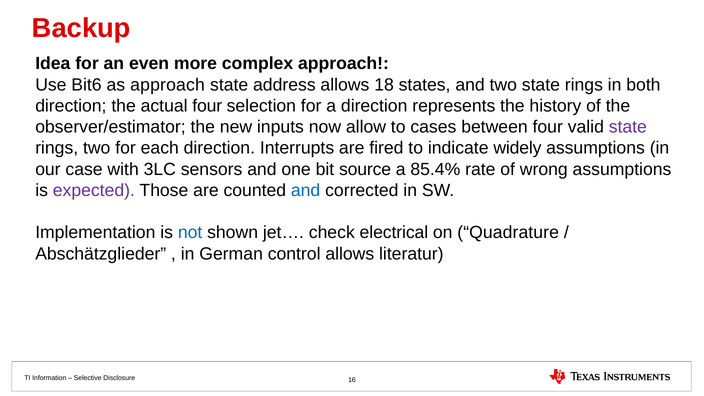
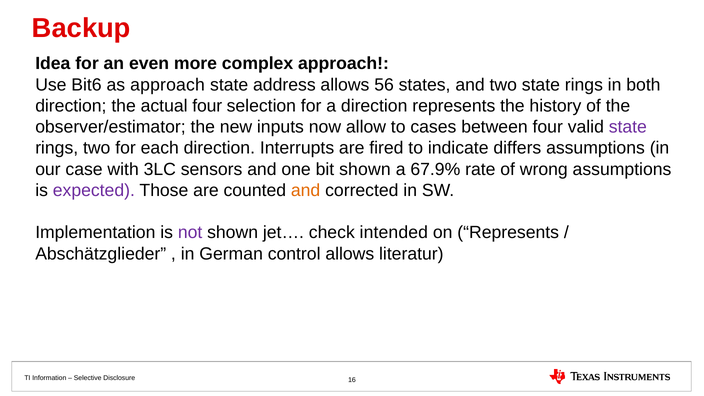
18: 18 -> 56 (384, 85)
widely: widely -> differs (517, 148)
bit source: source -> shown (365, 169)
85.4%: 85.4% -> 67.9% (435, 169)
and colour: blue -> orange (306, 190)
not colour: blue -> purple (190, 233)
electrical: electrical -> intended (394, 233)
on Quadrature: Quadrature -> Represents (508, 233)
